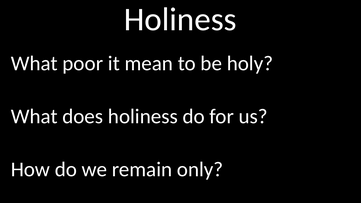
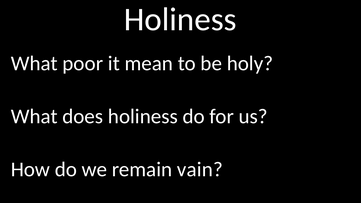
only: only -> vain (200, 169)
